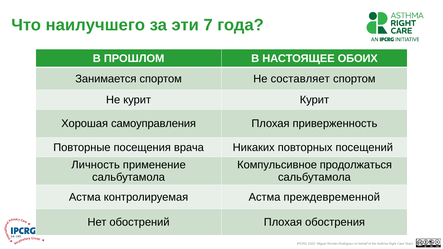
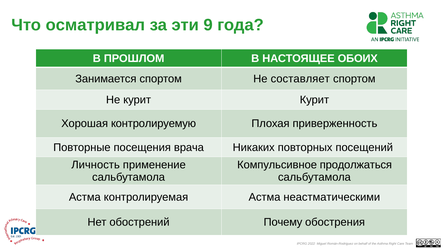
наилучшего: наилучшего -> осматривал (95, 25)
7: 7 -> 9 (208, 25)
самоуправления: самоуправления -> контролируемую (154, 124)
преждевременной: преждевременной -> неастматическими (332, 197)
обострений Плохая: Плохая -> Почему (283, 222)
